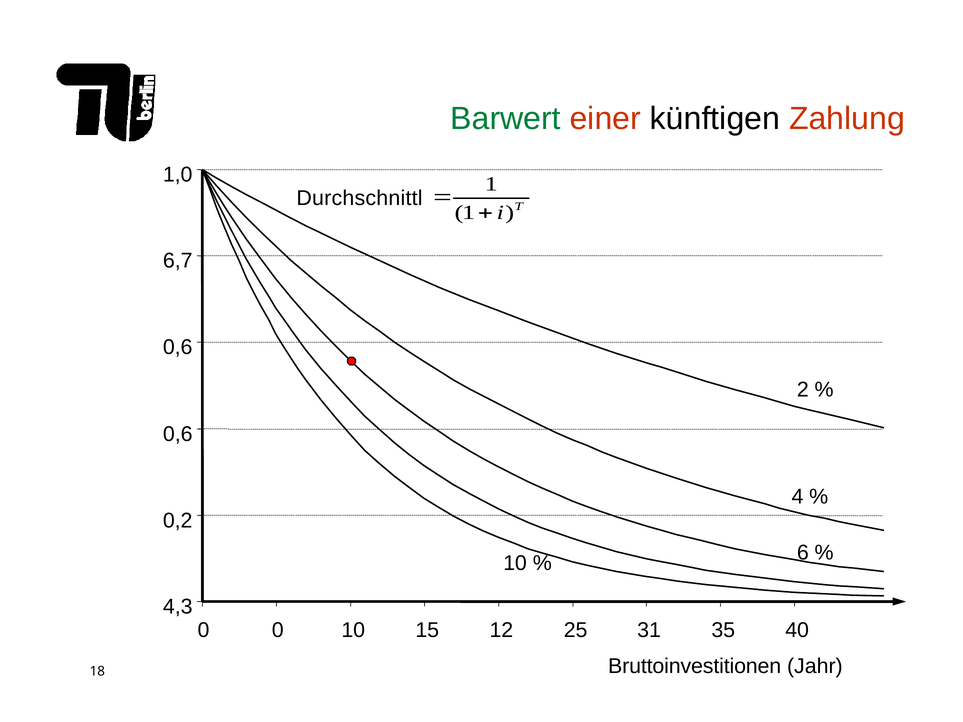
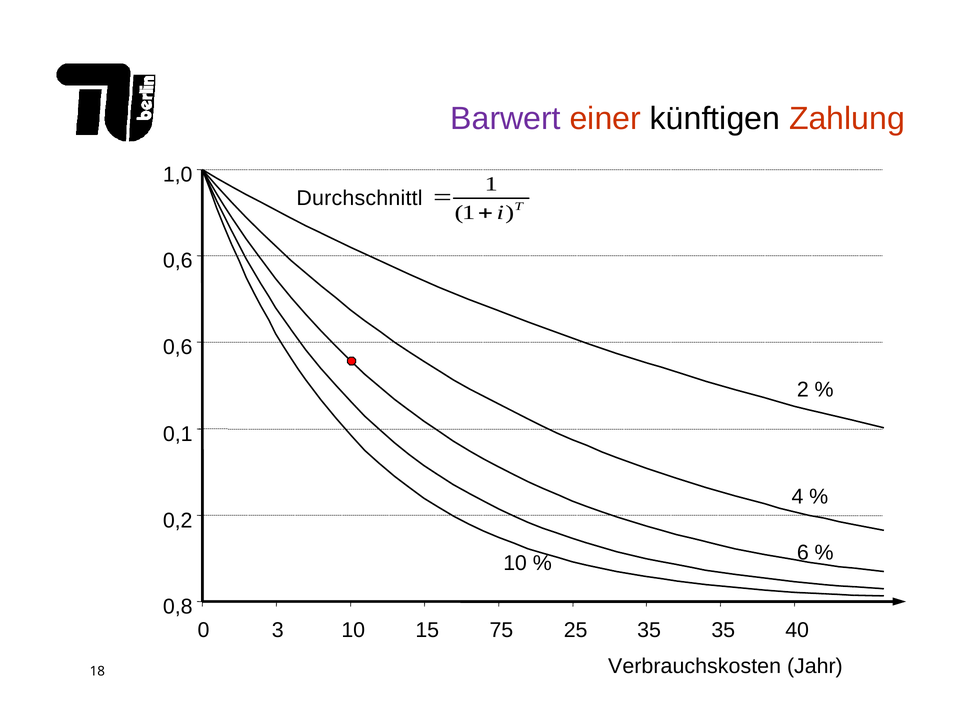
Barwert colour: green -> purple (506, 119)
6,7: 6,7 -> 0,6 (178, 261)
0,6: 0,6 -> 0,1 (178, 434)
4,3: 4,3 -> 0,8 (178, 607)
0 0: 0 -> 3 (278, 630)
12: 12 -> 75 (501, 630)
25 31: 31 -> 35 (649, 630)
Bruttoinvestitionen: Bruttoinvestitionen -> Verbrauchskosten (695, 666)
